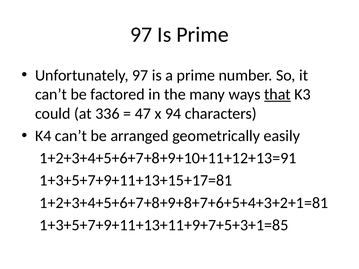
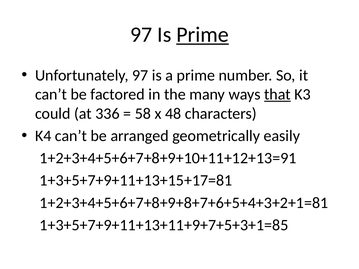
Prime underline: none -> present (203, 35)
47: 47 -> 58 (143, 114)
94: 94 -> 48 (173, 114)
